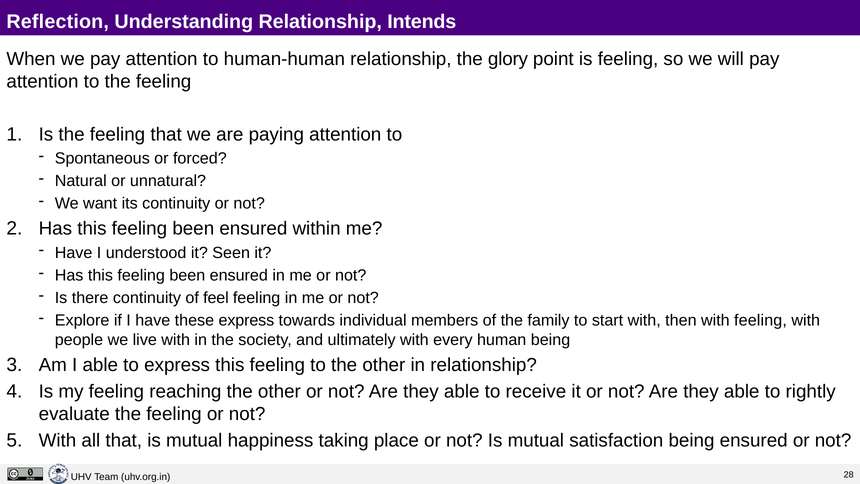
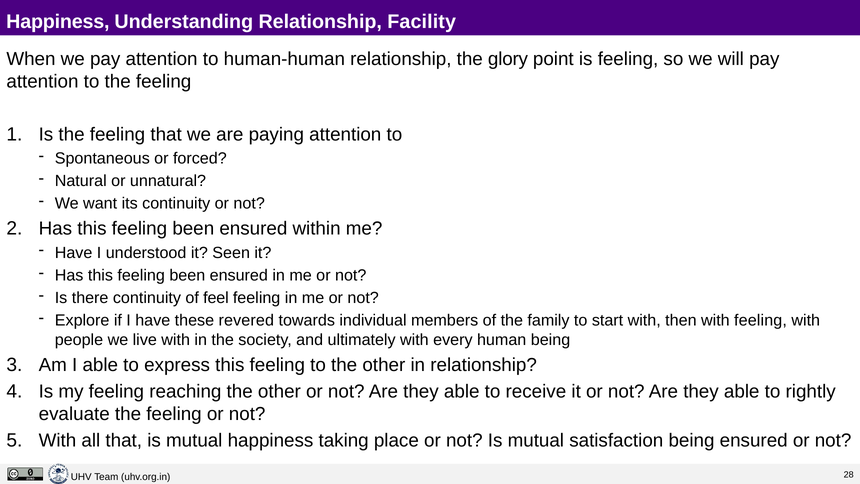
Reflection: Reflection -> Happiness (58, 22)
Intends: Intends -> Facility (422, 22)
these express: express -> revered (246, 320)
